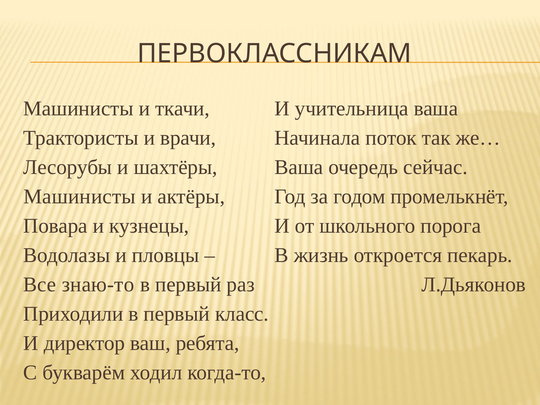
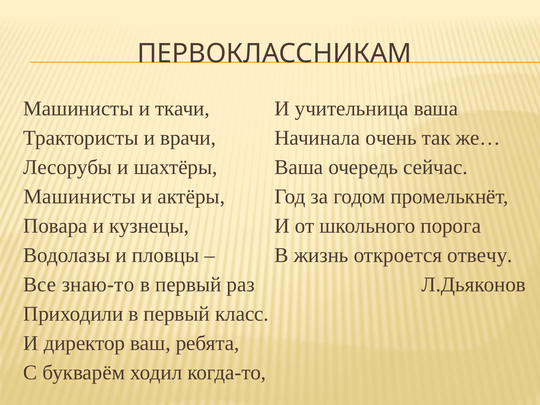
поток: поток -> очень (391, 138)
пекарь: пекарь -> отвечу (480, 255)
